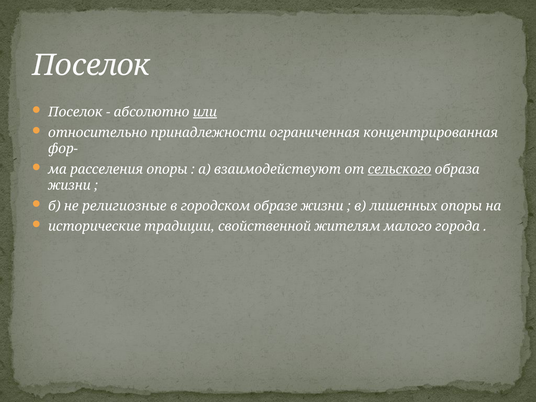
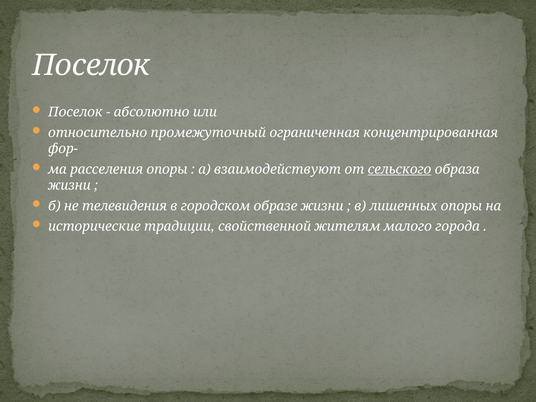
или underline: present -> none (205, 112)
принaдлежности: принaдлежности -> промежyточный (208, 133)
религиозные: религиозные -> телевидения (125, 206)
